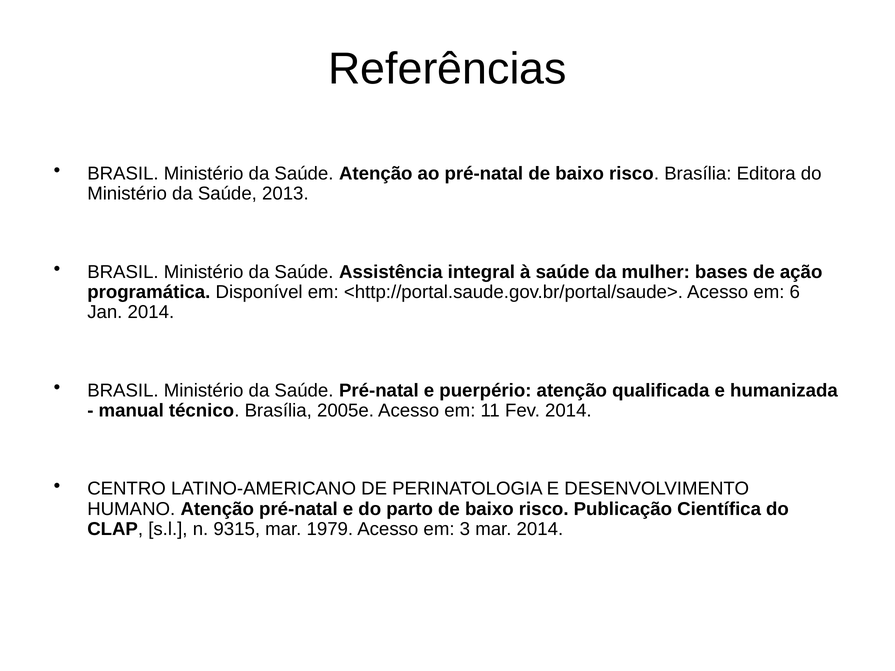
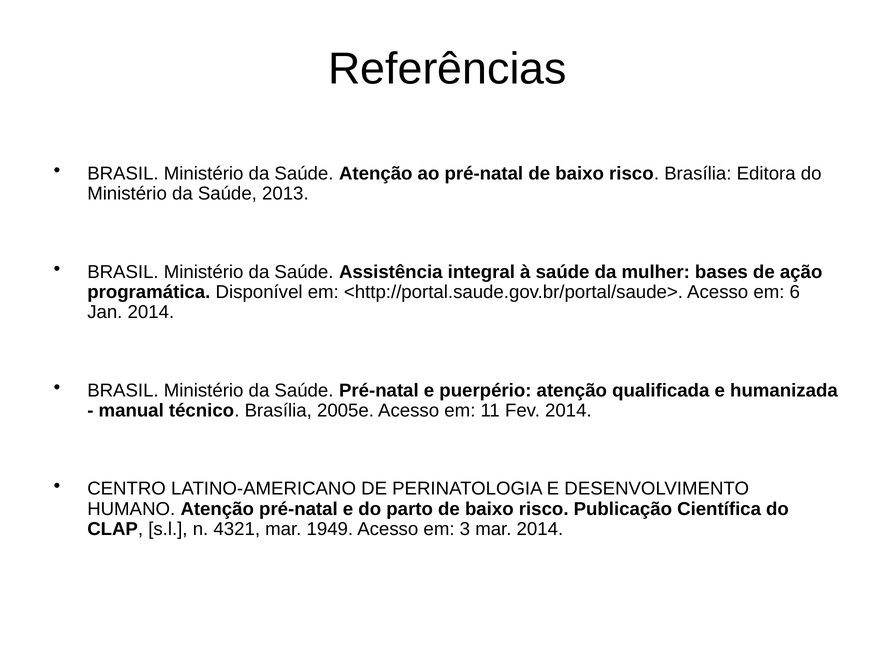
9315: 9315 -> 4321 (237, 529)
1979: 1979 -> 1949 (330, 529)
